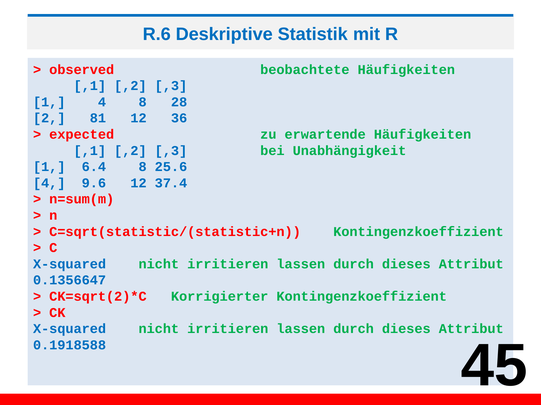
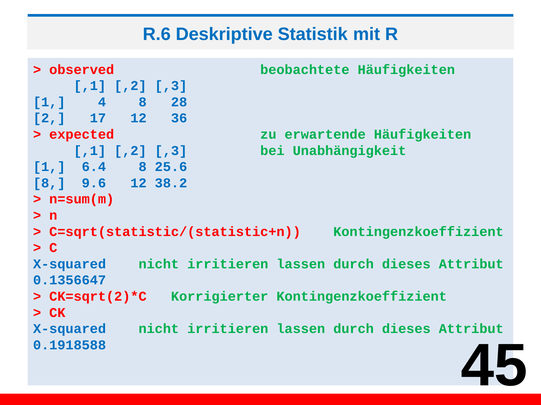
81: 81 -> 17 (98, 118)
4: 4 -> 8 (49, 183)
37.4: 37.4 -> 38.2 (171, 183)
